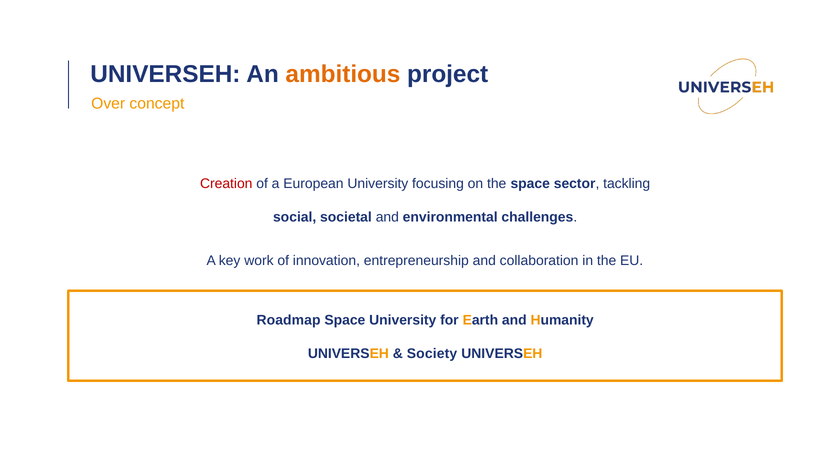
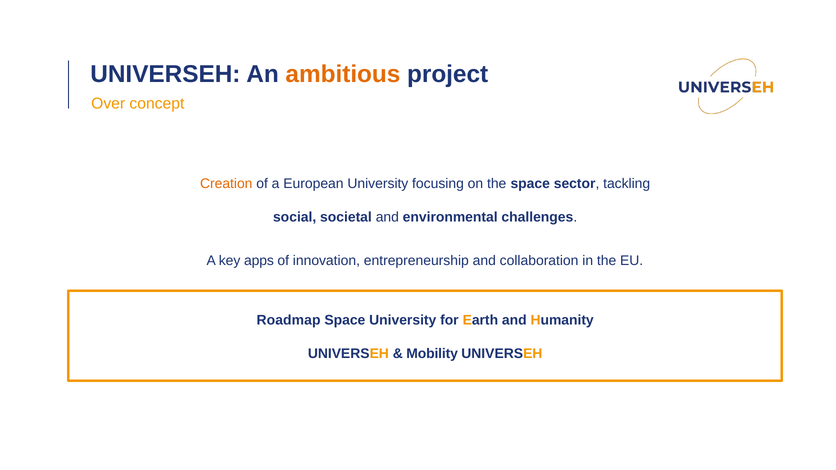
Creation colour: red -> orange (226, 184)
work: work -> apps (259, 261)
Society: Society -> Mobility (432, 354)
